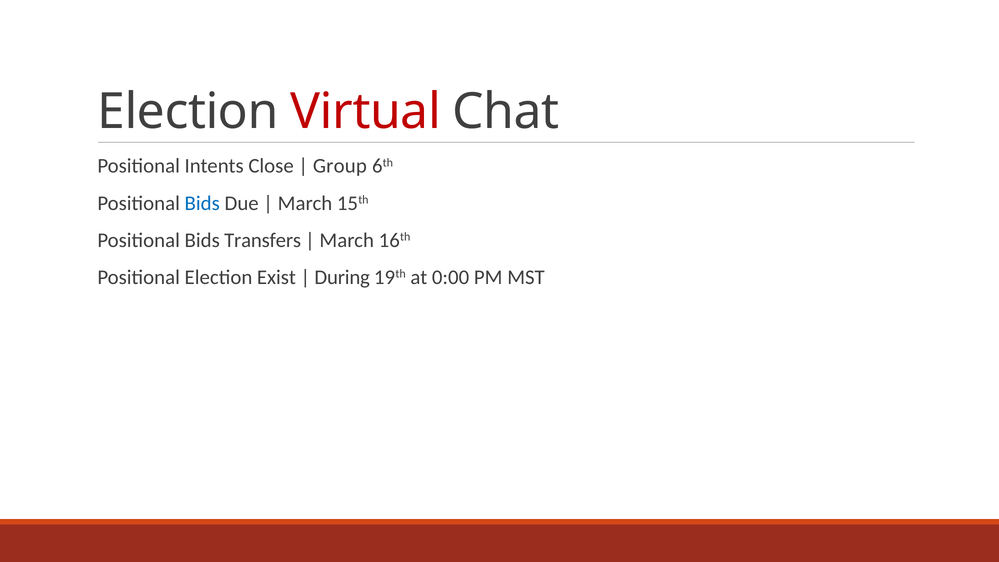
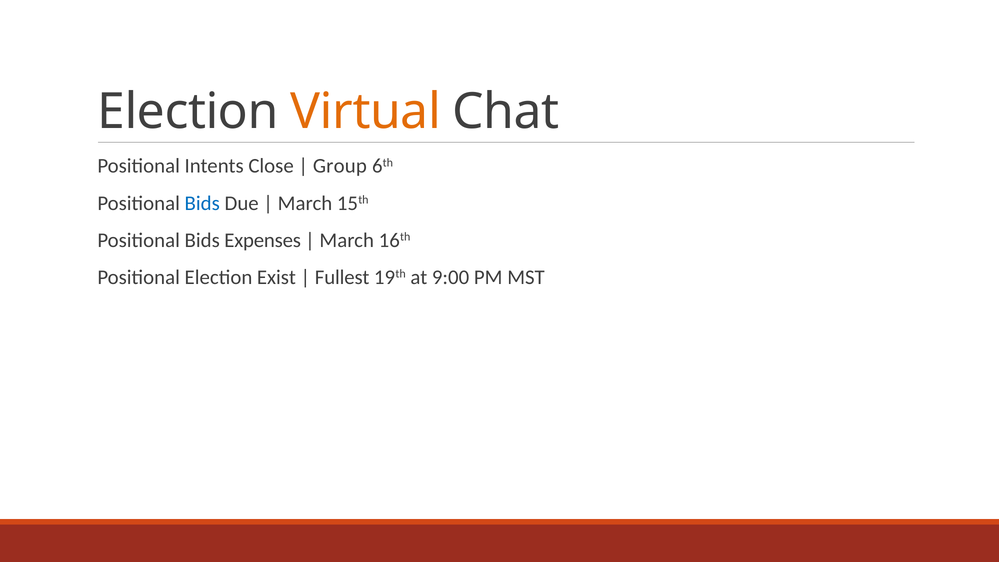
Virtual colour: red -> orange (366, 112)
Transfers: Transfers -> Expenses (263, 240)
During: During -> Fullest (342, 277)
0:00: 0:00 -> 9:00 (451, 277)
